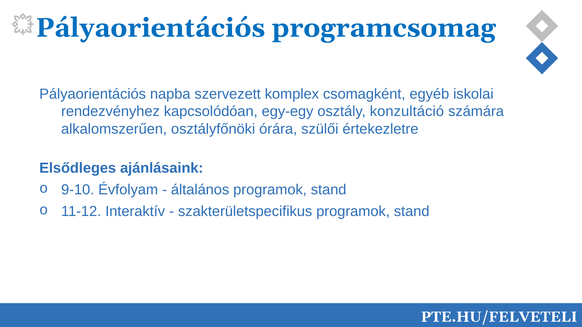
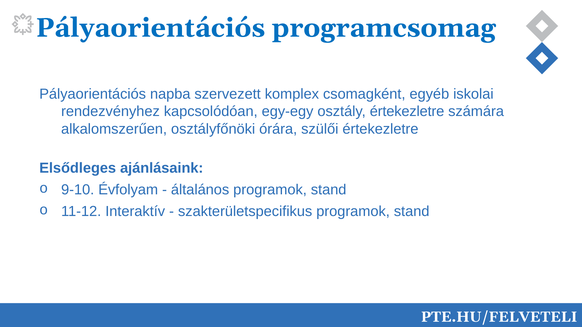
osztály konzultáció: konzultáció -> értekezletre (407, 112)
